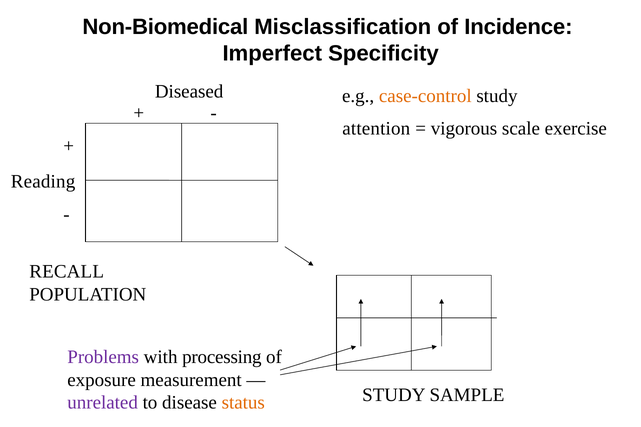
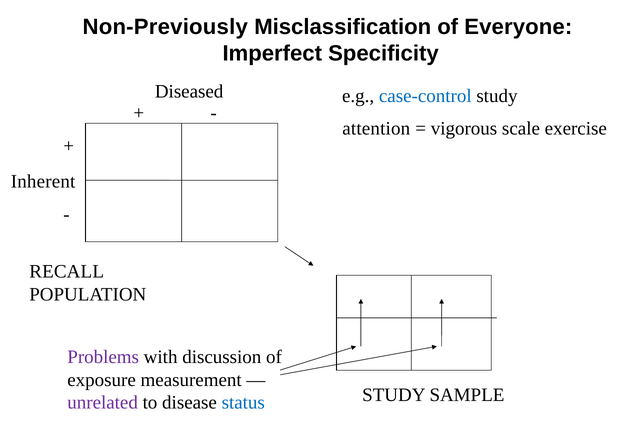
Non-Biomedical: Non-Biomedical -> Non-Previously (165, 27)
Incidence: Incidence -> Everyone (518, 27)
case-control colour: orange -> blue (425, 96)
Reading: Reading -> Inherent (43, 182)
processing: processing -> discussion (222, 357)
status colour: orange -> blue (243, 403)
